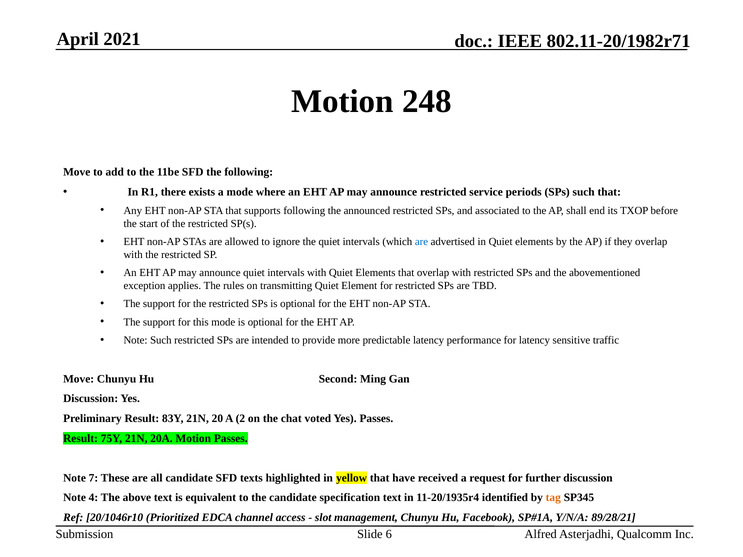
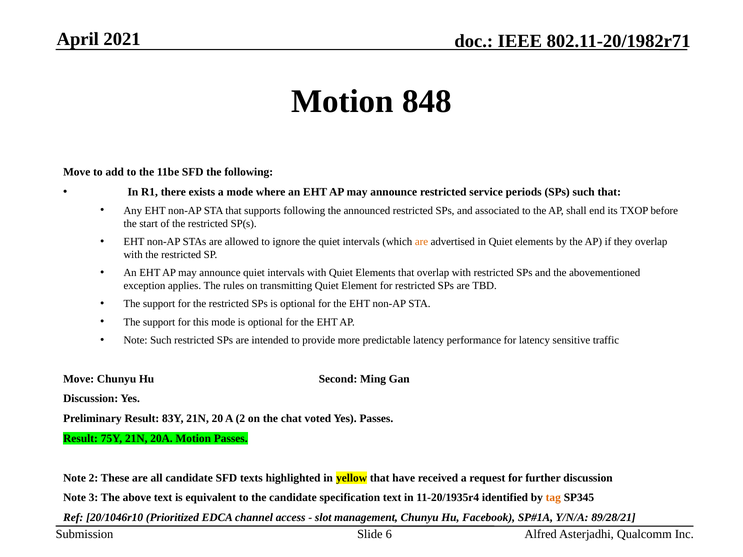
248: 248 -> 848 (427, 101)
are colour: blue -> orange (421, 242)
Note 7: 7 -> 2 (93, 478)
4: 4 -> 3 (93, 498)
